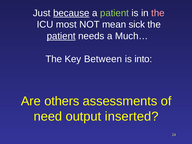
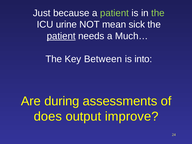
because underline: present -> none (71, 13)
the colour: pink -> light green (158, 13)
most: most -> urine (66, 25)
others: others -> during (62, 101)
need: need -> does (48, 116)
inserted: inserted -> improve (132, 116)
